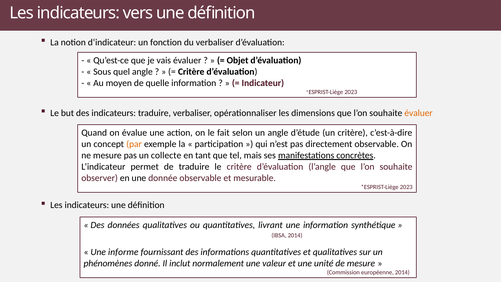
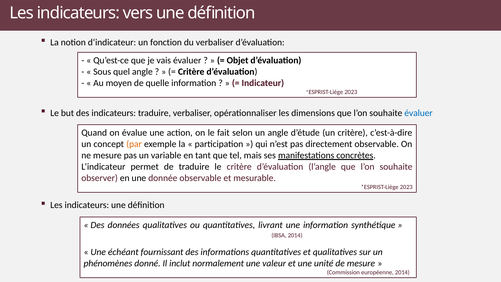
évaluer colour: orange -> blue (419, 113)
collecte: collecte -> variable (166, 155)
informe: informe -> échéant (123, 252)
